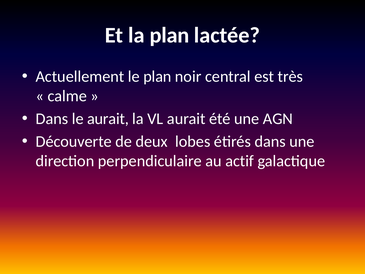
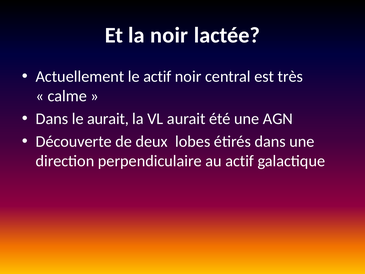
la plan: plan -> noir (169, 35)
le plan: plan -> actif (157, 77)
